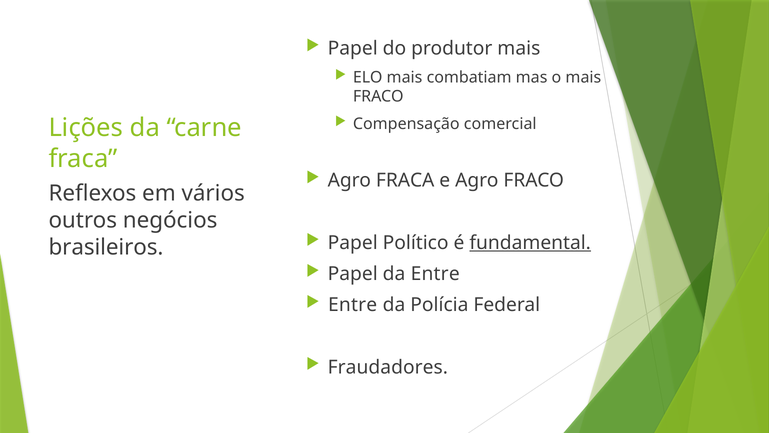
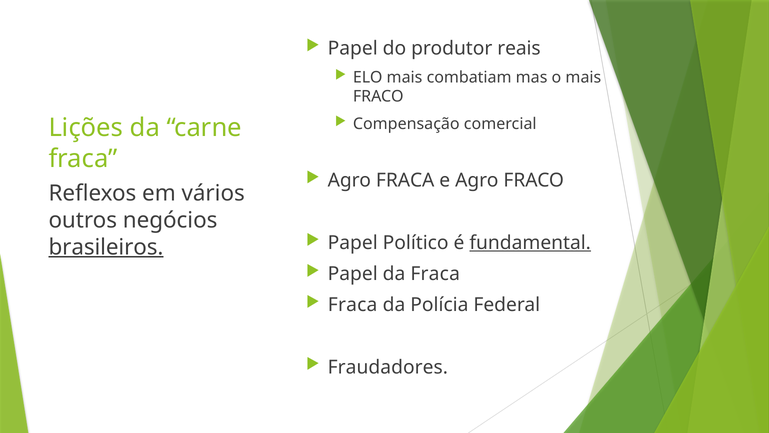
produtor mais: mais -> reais (519, 48)
brasileiros underline: none -> present (106, 247)
da Entre: Entre -> Fraca (435, 274)
Entre: Entre -> Fraca (353, 305)
